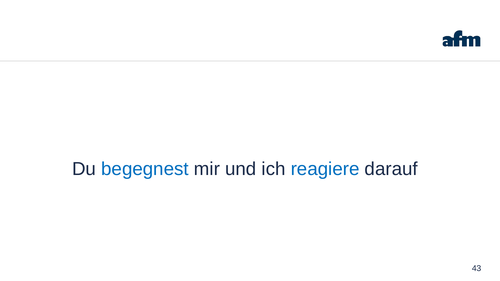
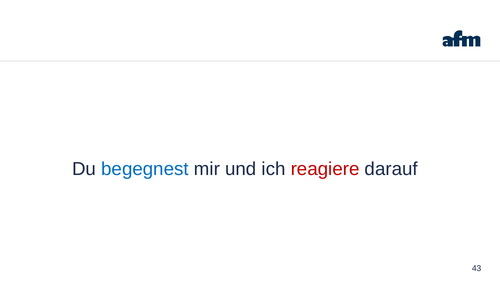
reagiere colour: blue -> red (325, 169)
